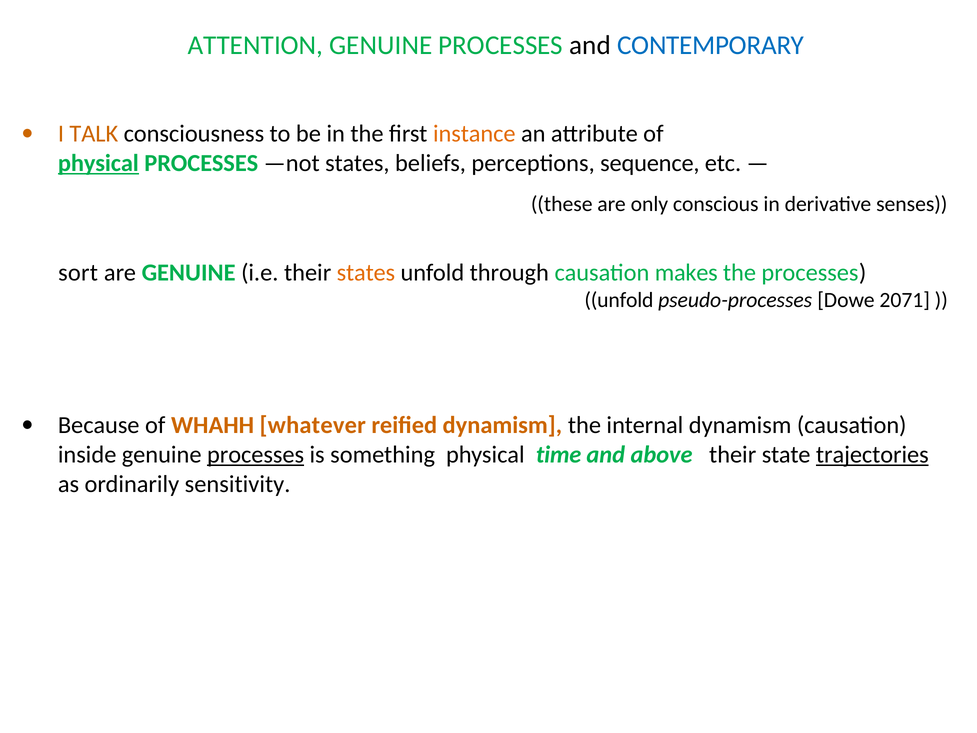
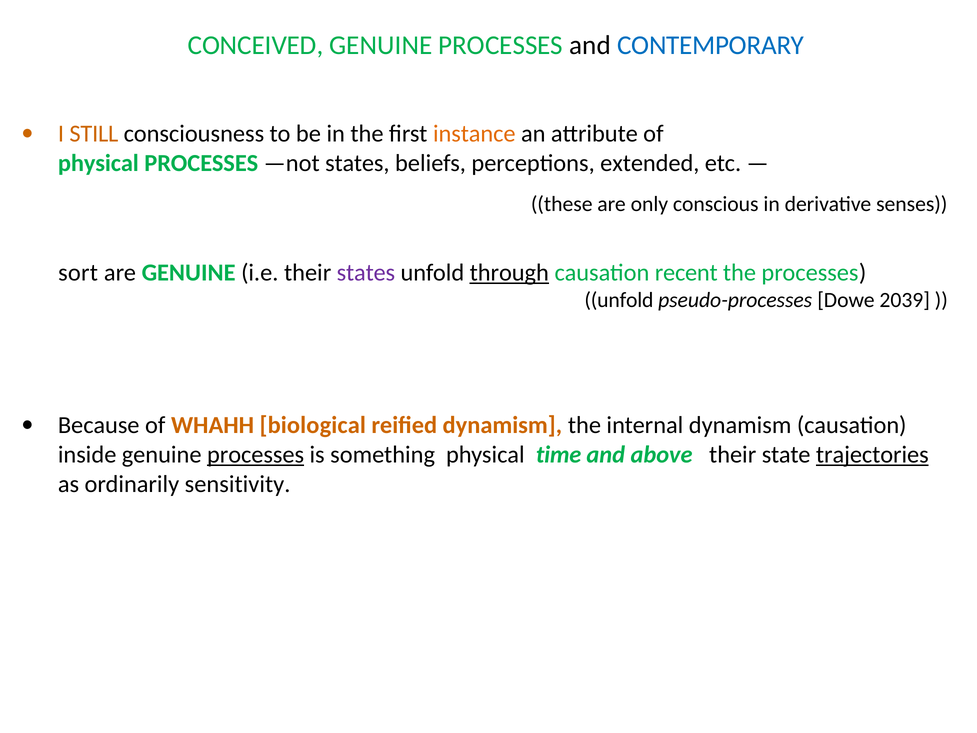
ATTENTION: ATTENTION -> CONCEIVED (256, 45)
TALK: TALK -> STILL (94, 134)
physical underline: present -> none (98, 163)
sequence: sequence -> extended (650, 163)
states colour: orange -> purple (366, 273)
through underline: none -> present (509, 273)
makes: makes -> recent (686, 273)
2071: 2071 -> 2039 (905, 300)
whatever: whatever -> biological (313, 425)
